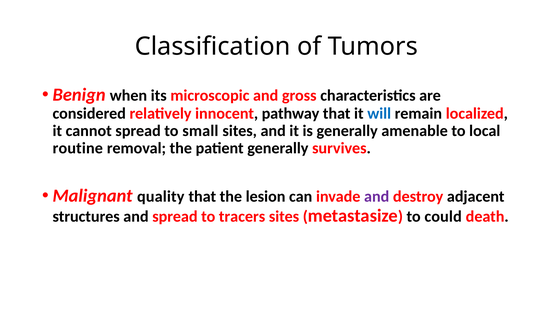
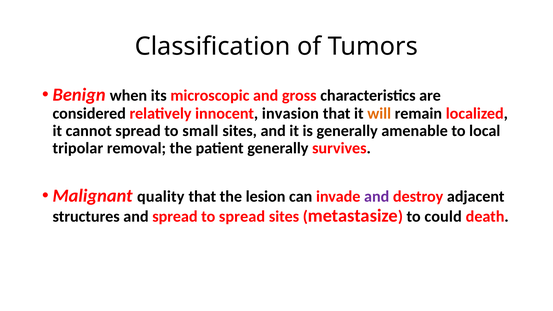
pathway: pathway -> invasion (290, 113)
will colour: blue -> orange (379, 113)
routine: routine -> tripolar (78, 148)
to tracers: tracers -> spread (242, 217)
